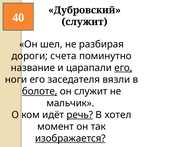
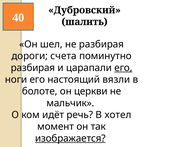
служит: служит -> шалить (85, 22)
название: название -> разбирая (33, 67)
заседателя: заседателя -> настоящий (74, 79)
болоте underline: present -> none (40, 91)
он служит: служит -> церкви (91, 91)
речь underline: present -> none (80, 114)
